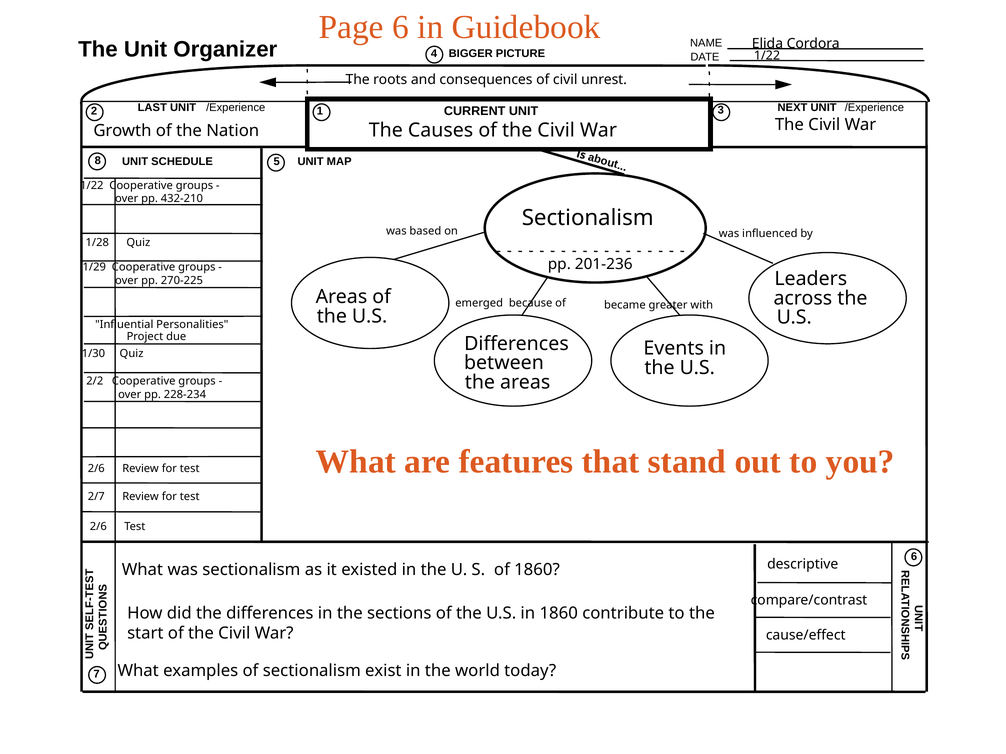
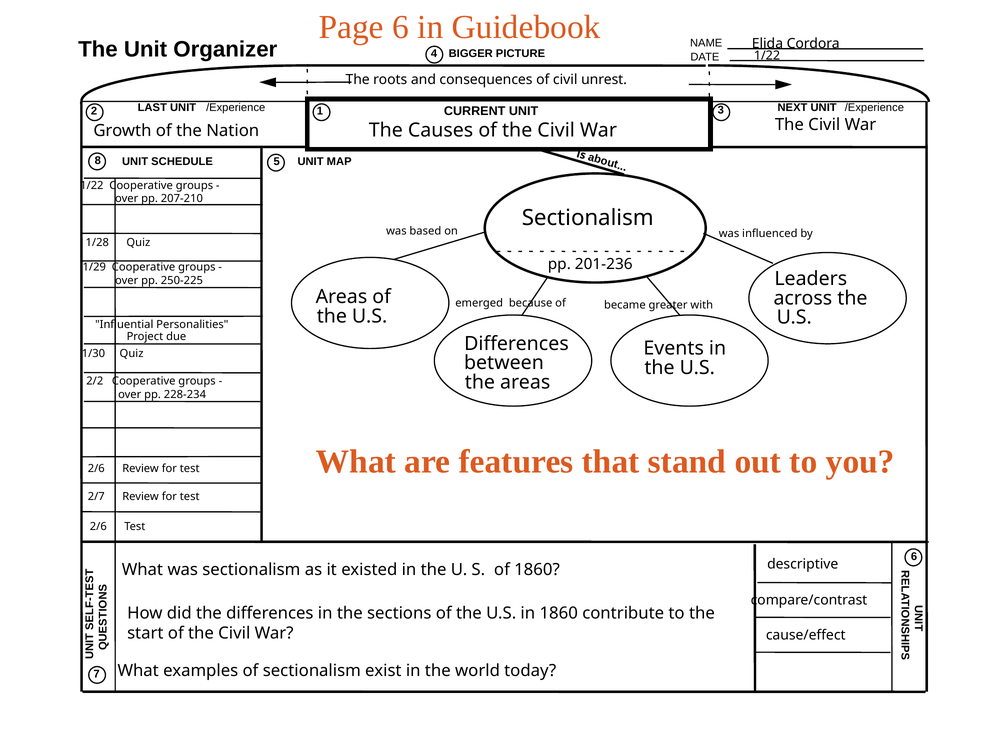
432-210: 432-210 -> 207-210 (182, 199)
270-225: 270-225 -> 250-225 (182, 281)
